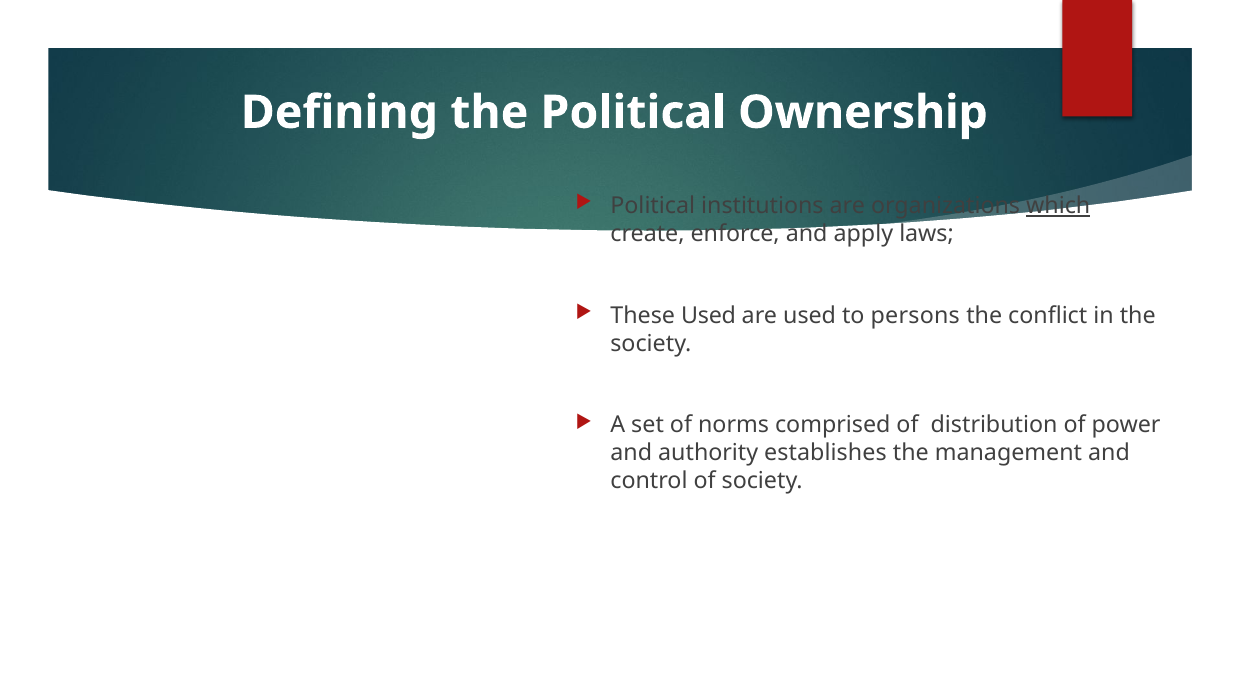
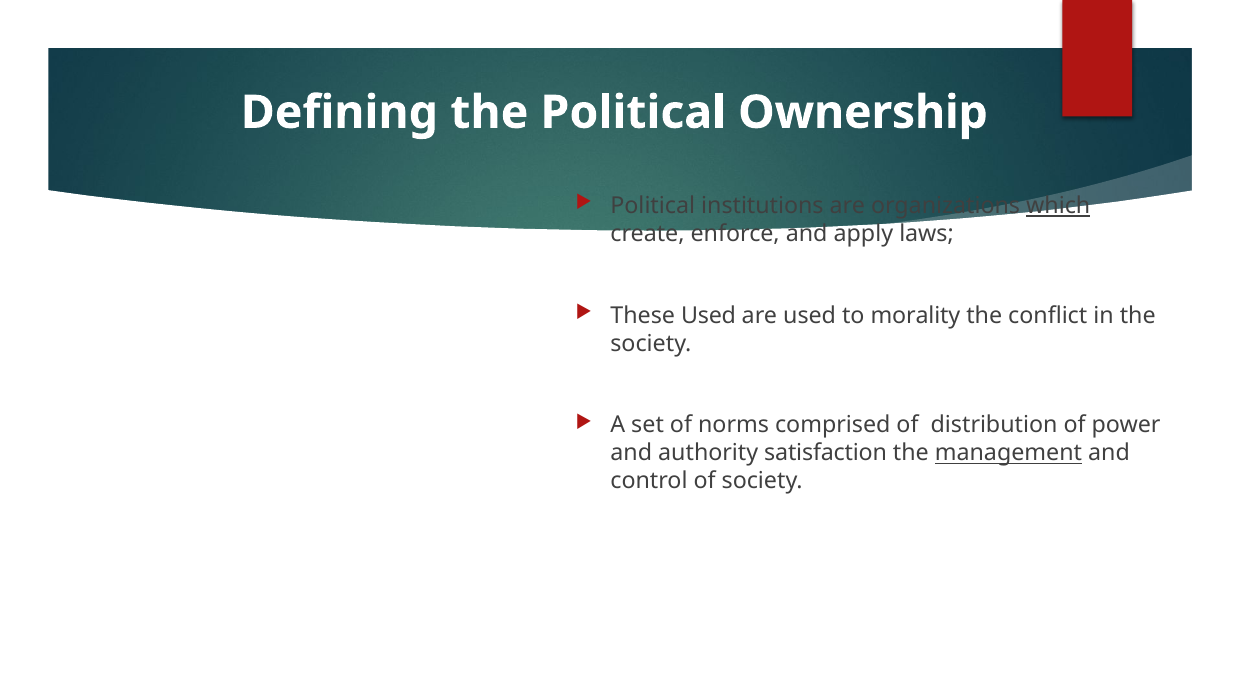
persons: persons -> morality (915, 316)
establishes: establishes -> satisfaction (826, 453)
management underline: none -> present (1008, 453)
